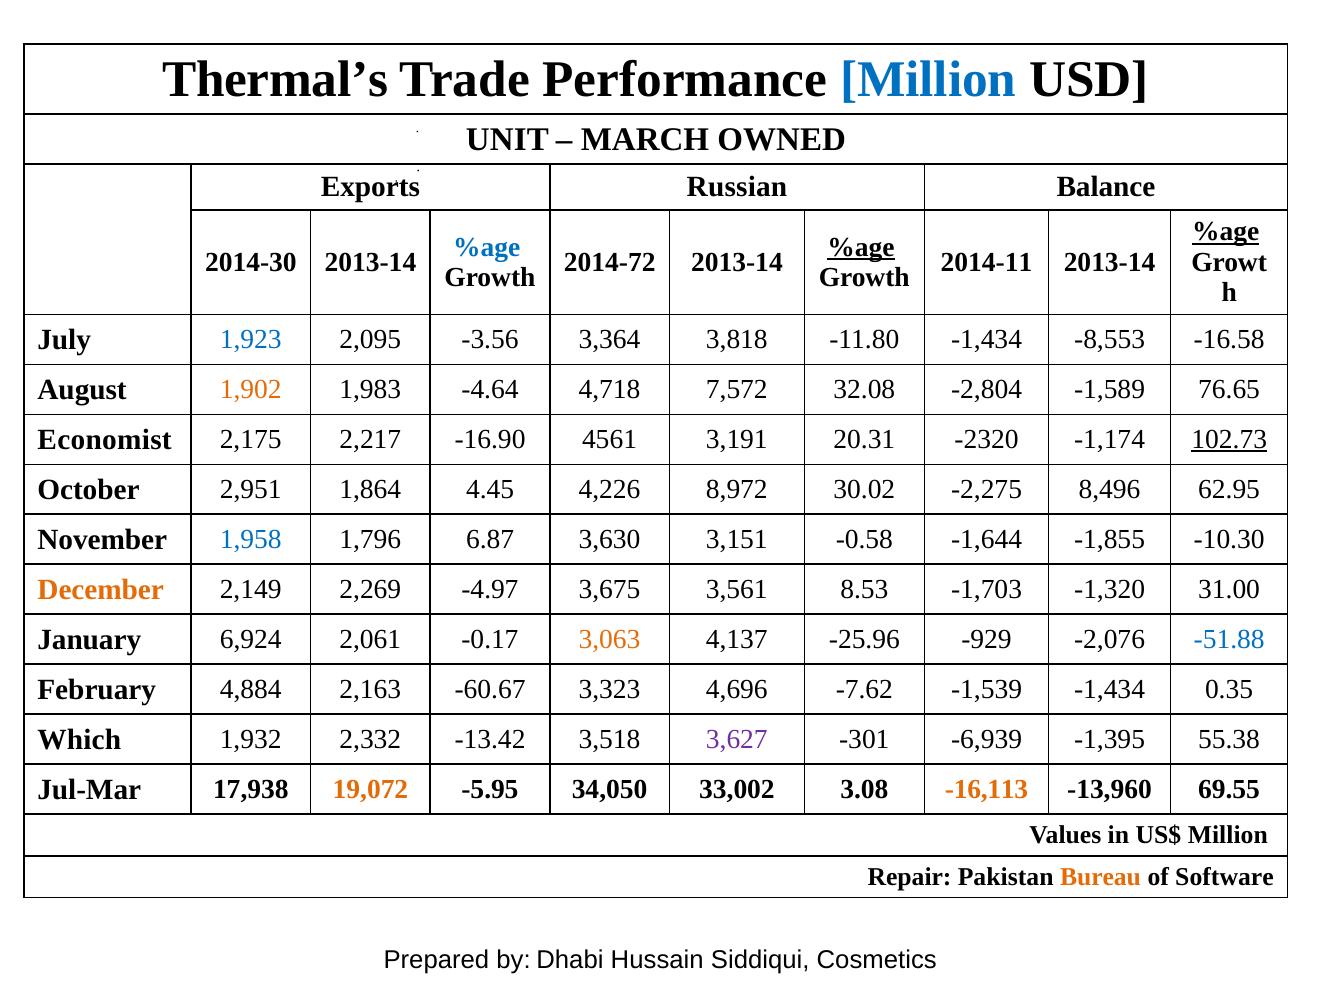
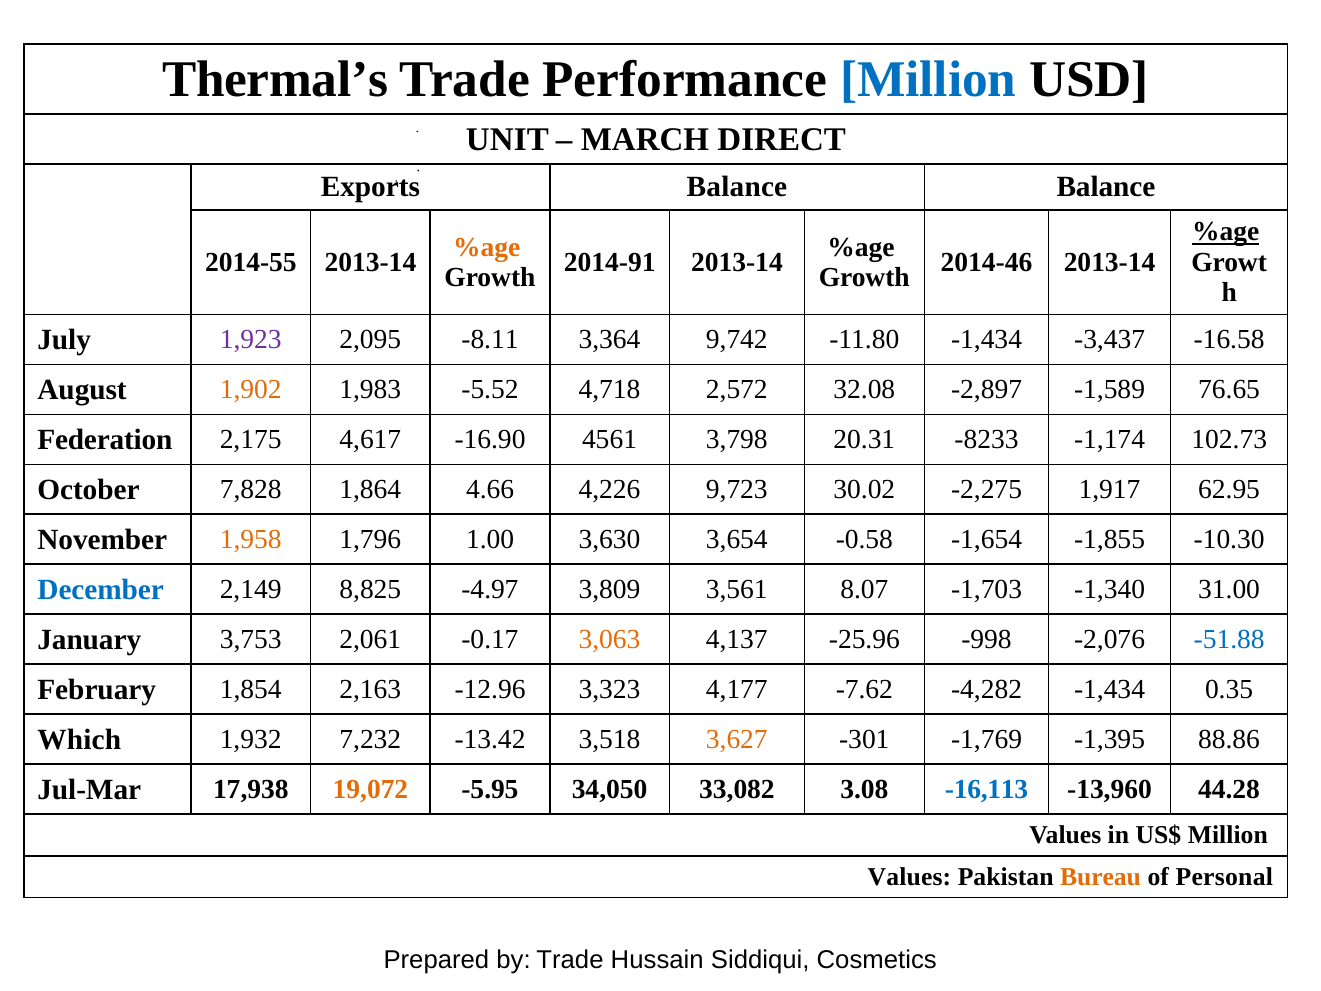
OWNED: OWNED -> DIRECT (782, 139)
Exports Russian: Russian -> Balance (737, 187)
%age colour: blue -> orange (487, 247)
%age underline: present -> none (861, 247)
2014-30: 2014-30 -> 2014-55 (251, 262)
2014-72: 2014-72 -> 2014-91 (610, 262)
2014-11: 2014-11 -> 2014-46 (987, 262)
1,923 colour: blue -> purple (251, 339)
-3.56: -3.56 -> -8.11 (490, 339)
3,818: 3,818 -> 9,742 (737, 339)
-8,553: -8,553 -> -3,437 (1110, 339)
-4.64: -4.64 -> -5.52 (490, 389)
7,572: 7,572 -> 2,572 (737, 389)
-2,804: -2,804 -> -2,897 (987, 389)
Economist: Economist -> Federation (105, 439)
2,217: 2,217 -> 4,617 (370, 439)
3,191: 3,191 -> 3,798 (737, 439)
-2320: -2320 -> -8233 (987, 439)
102.73 underline: present -> none (1229, 439)
2,951: 2,951 -> 7,828 (251, 489)
4.45: 4.45 -> 4.66 (490, 489)
8,972: 8,972 -> 9,723 (737, 489)
8,496: 8,496 -> 1,917 (1110, 489)
1,958 colour: blue -> orange (251, 539)
6.87: 6.87 -> 1.00 (490, 539)
3,151: 3,151 -> 3,654 (737, 539)
-1,644: -1,644 -> -1,654 (987, 539)
December colour: orange -> blue (101, 589)
2,269: 2,269 -> 8,825 (370, 589)
3,675: 3,675 -> 3,809 (610, 589)
8.53: 8.53 -> 8.07 (864, 589)
-1,320: -1,320 -> -1,340 (1110, 589)
6,924: 6,924 -> 3,753 (251, 639)
-929: -929 -> -998 (986, 639)
4,884: 4,884 -> 1,854 (251, 689)
-60.67: -60.67 -> -12.96 (490, 689)
4,696: 4,696 -> 4,177 (737, 689)
-1,539: -1,539 -> -4,282 (987, 689)
2,332: 2,332 -> 7,232 (370, 739)
3,627 colour: purple -> orange (737, 739)
-6,939: -6,939 -> -1,769 (987, 739)
55.38: 55.38 -> 88.86 (1229, 739)
33,002: 33,002 -> 33,082 (737, 789)
-16,113 colour: orange -> blue (987, 789)
69.55: 69.55 -> 44.28 (1229, 789)
Repair: Repair -> Values (909, 877)
Software: Software -> Personal (1224, 877)
by Dhabi: Dhabi -> Trade (570, 960)
